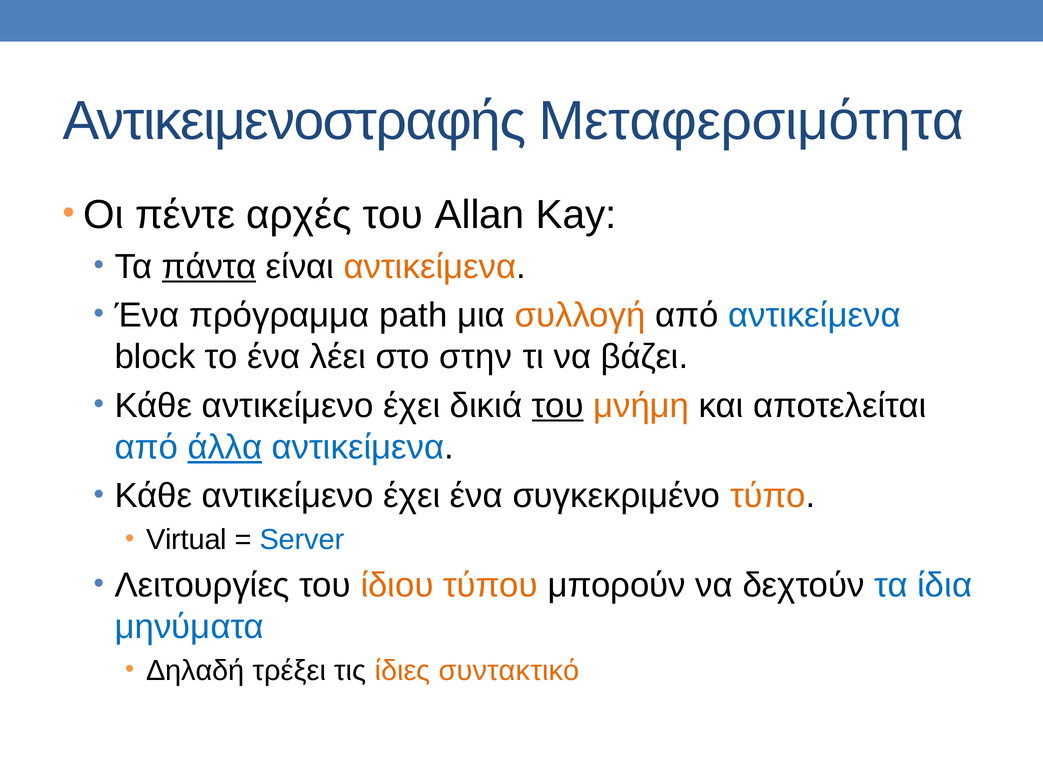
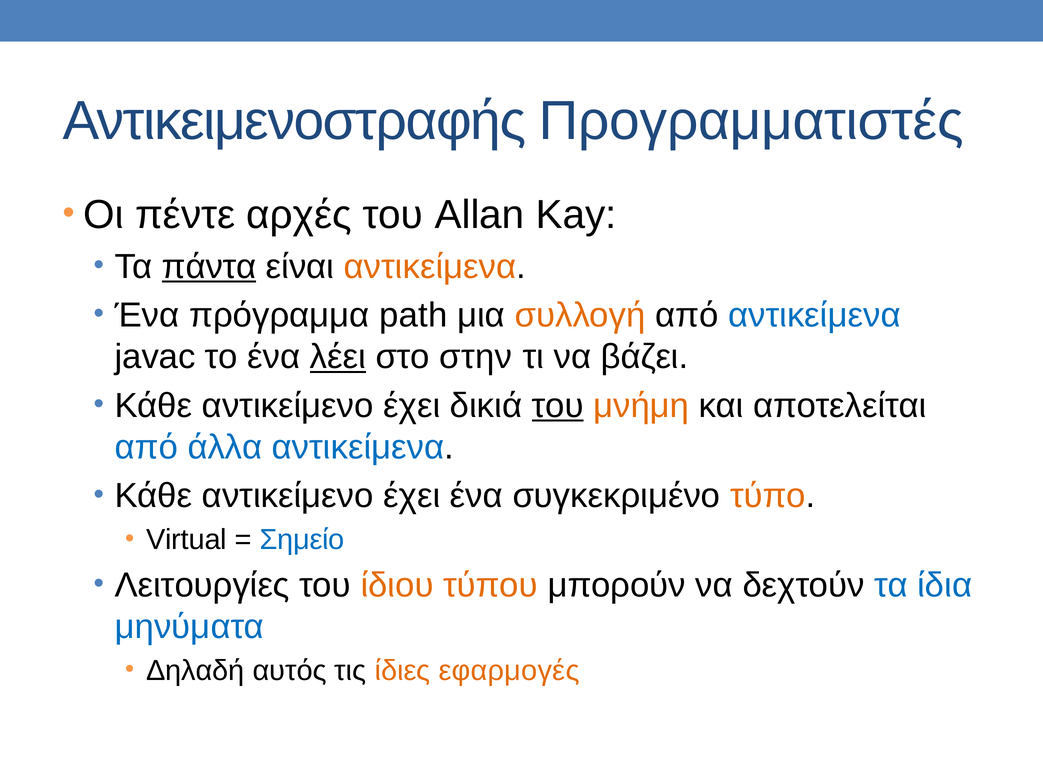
Μεταφερσιμότητα: Μεταφερσιμότητα -> Προγραμματιστές (751, 121)
block: block -> javac (155, 357)
λέει underline: none -> present (338, 357)
άλλα underline: present -> none (225, 447)
Server: Server -> Σημείο (302, 540)
τρέξει: τρέξει -> αυτός (290, 671)
συντακτικό: συντακτικό -> εφαρμογές (509, 671)
